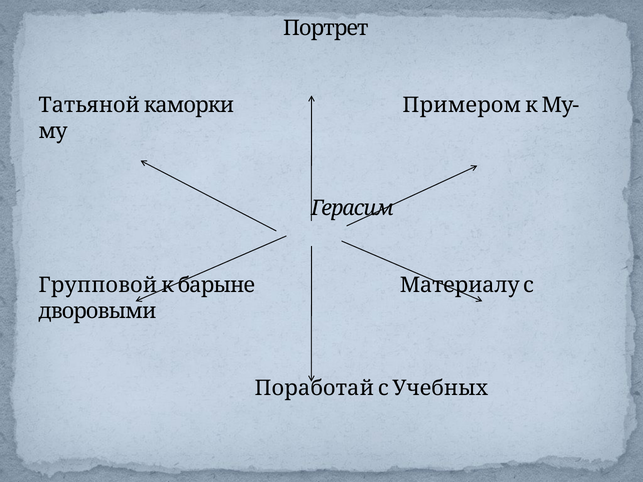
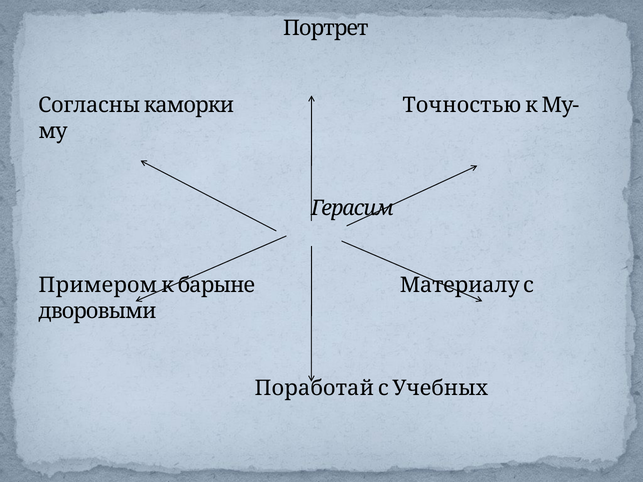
Татьяной: Татьяной -> Согласны (89, 105)
Примером: Примером -> Точностью (462, 105)
Групповой: Групповой -> Примером (98, 285)
